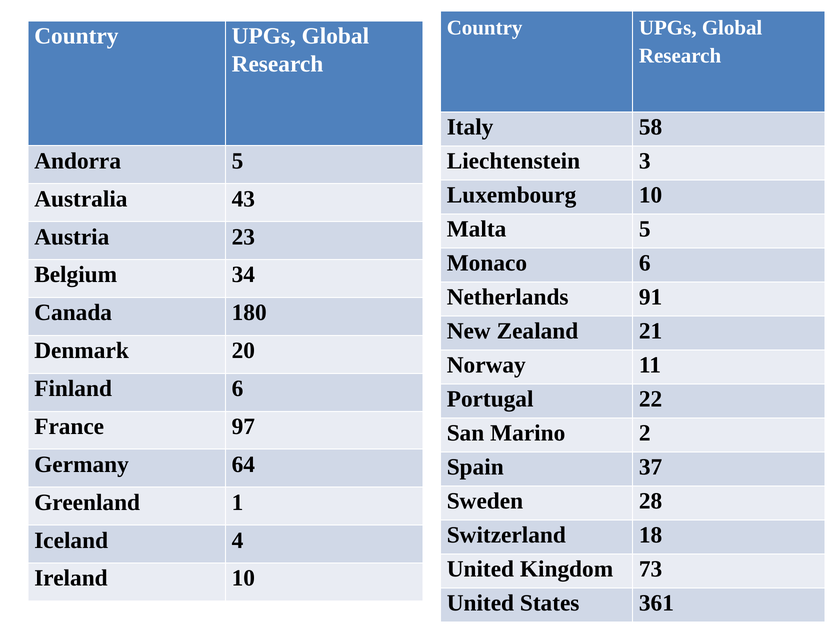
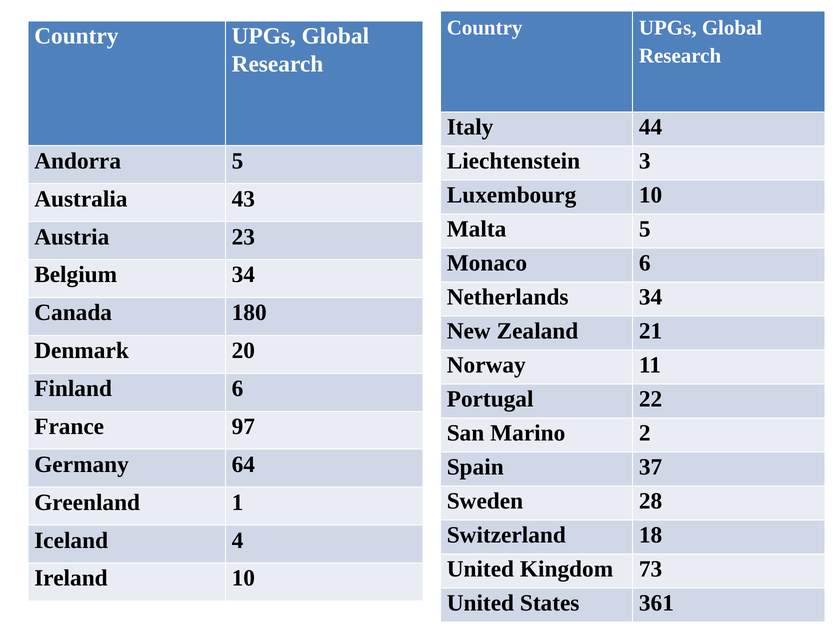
58: 58 -> 44 (651, 127)
Netherlands 91: 91 -> 34 (651, 297)
